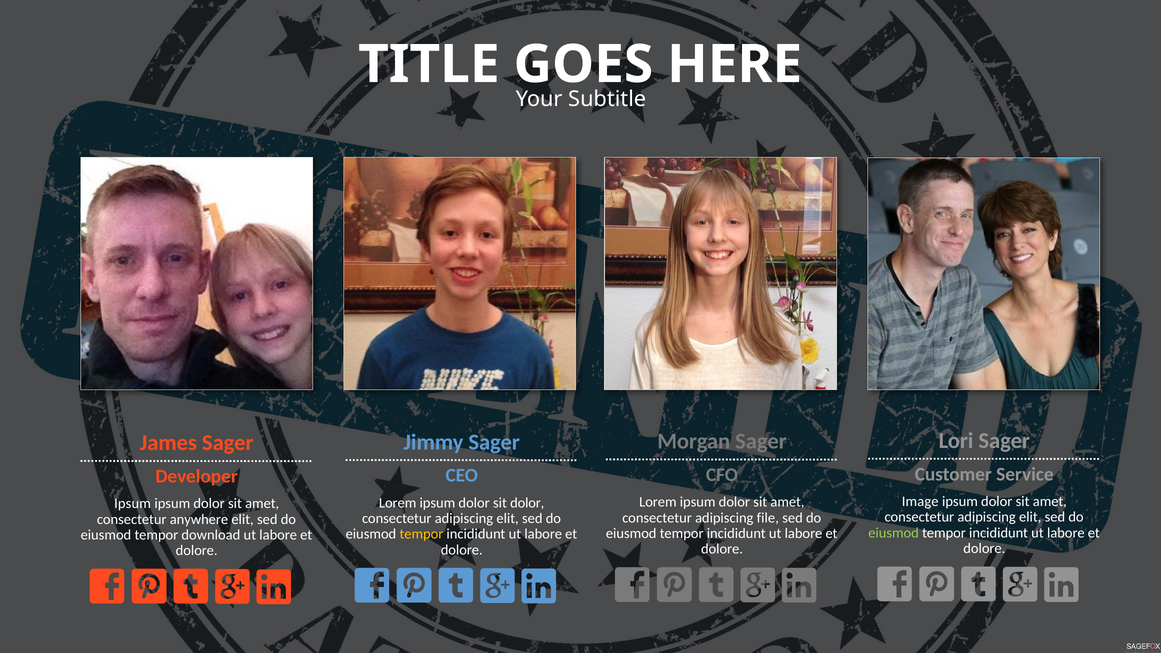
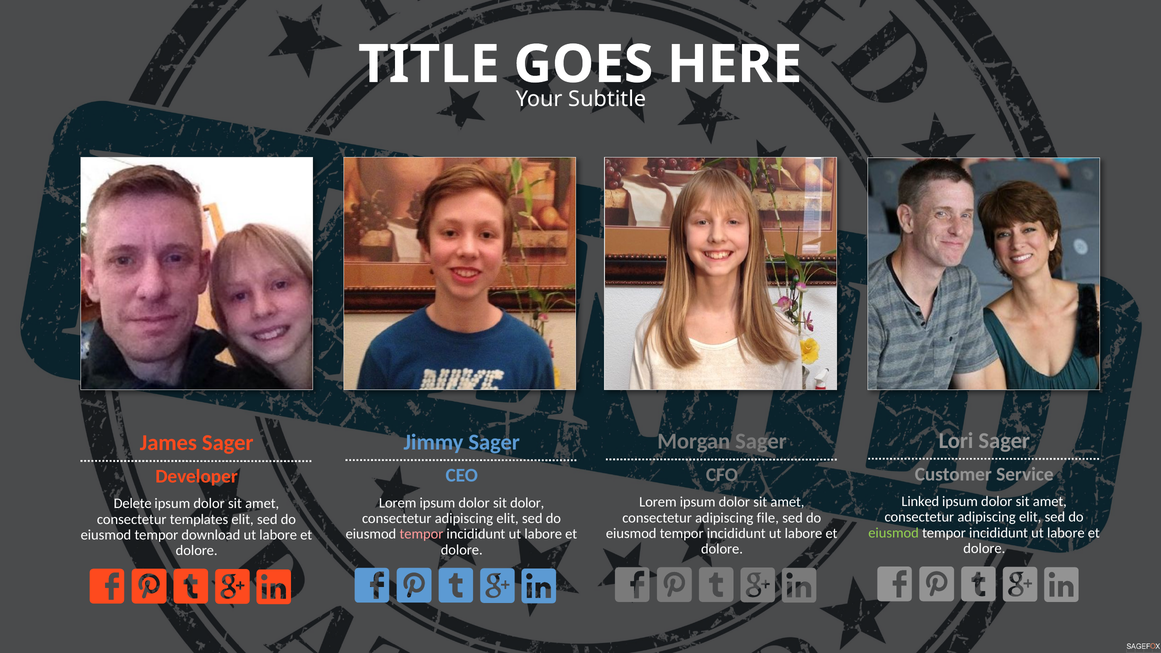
Image: Image -> Linked (920, 501)
Ipsum: Ipsum -> Delete (133, 504)
anywhere: anywhere -> templates (199, 519)
tempor colour: yellow -> pink (421, 534)
